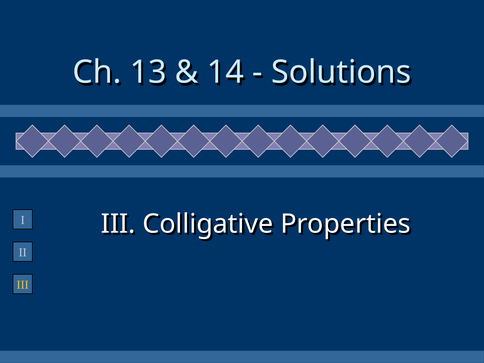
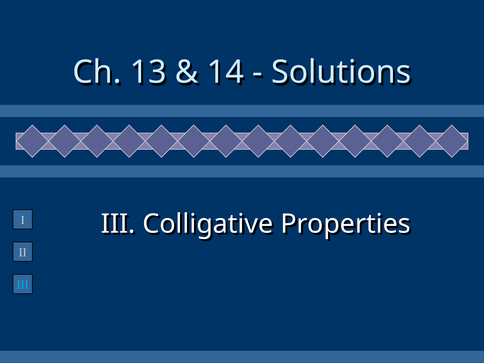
III colour: yellow -> light blue (23, 285)
